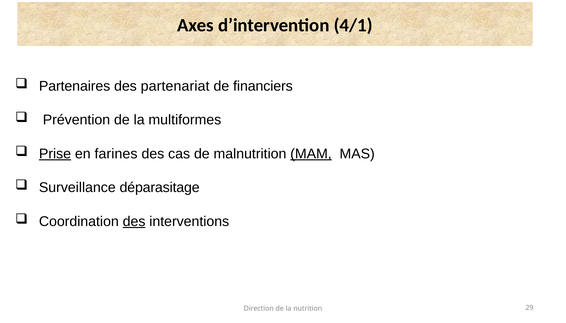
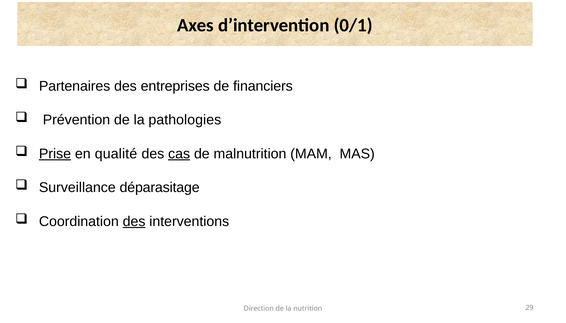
4/1: 4/1 -> 0/1 (353, 25)
partenariat: partenariat -> entreprises (175, 86)
multiformes: multiformes -> pathologies (185, 120)
farines: farines -> qualité (116, 154)
cas underline: none -> present (179, 154)
MAM underline: present -> none (311, 154)
